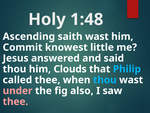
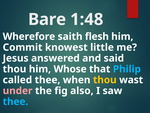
Holy: Holy -> Bare (47, 19)
Ascending: Ascending -> Wherefore (29, 36)
saith wast: wast -> flesh (97, 36)
Clouds: Clouds -> Whose (70, 69)
thou colour: light blue -> yellow (105, 80)
thee colour: pink -> light blue (16, 101)
